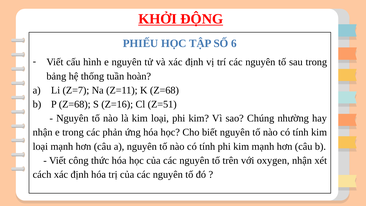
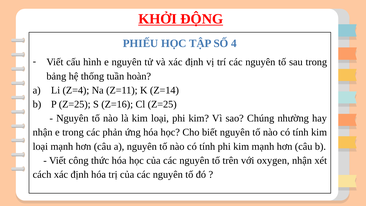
6: 6 -> 4 (234, 43)
Z=7: Z=7 -> Z=4 (76, 90)
K Z=68: Z=68 -> Z=14 (164, 90)
P Z=68: Z=68 -> Z=25 (75, 104)
Cl Z=51: Z=51 -> Z=25 (162, 104)
